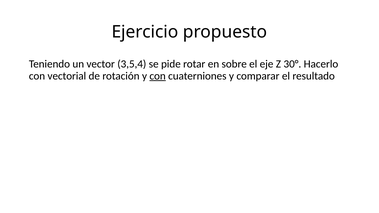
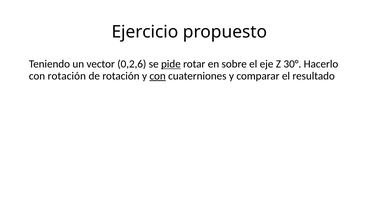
3,5,4: 3,5,4 -> 0,2,6 (132, 64)
pide underline: none -> present (171, 64)
con vectorial: vectorial -> rotación (67, 76)
